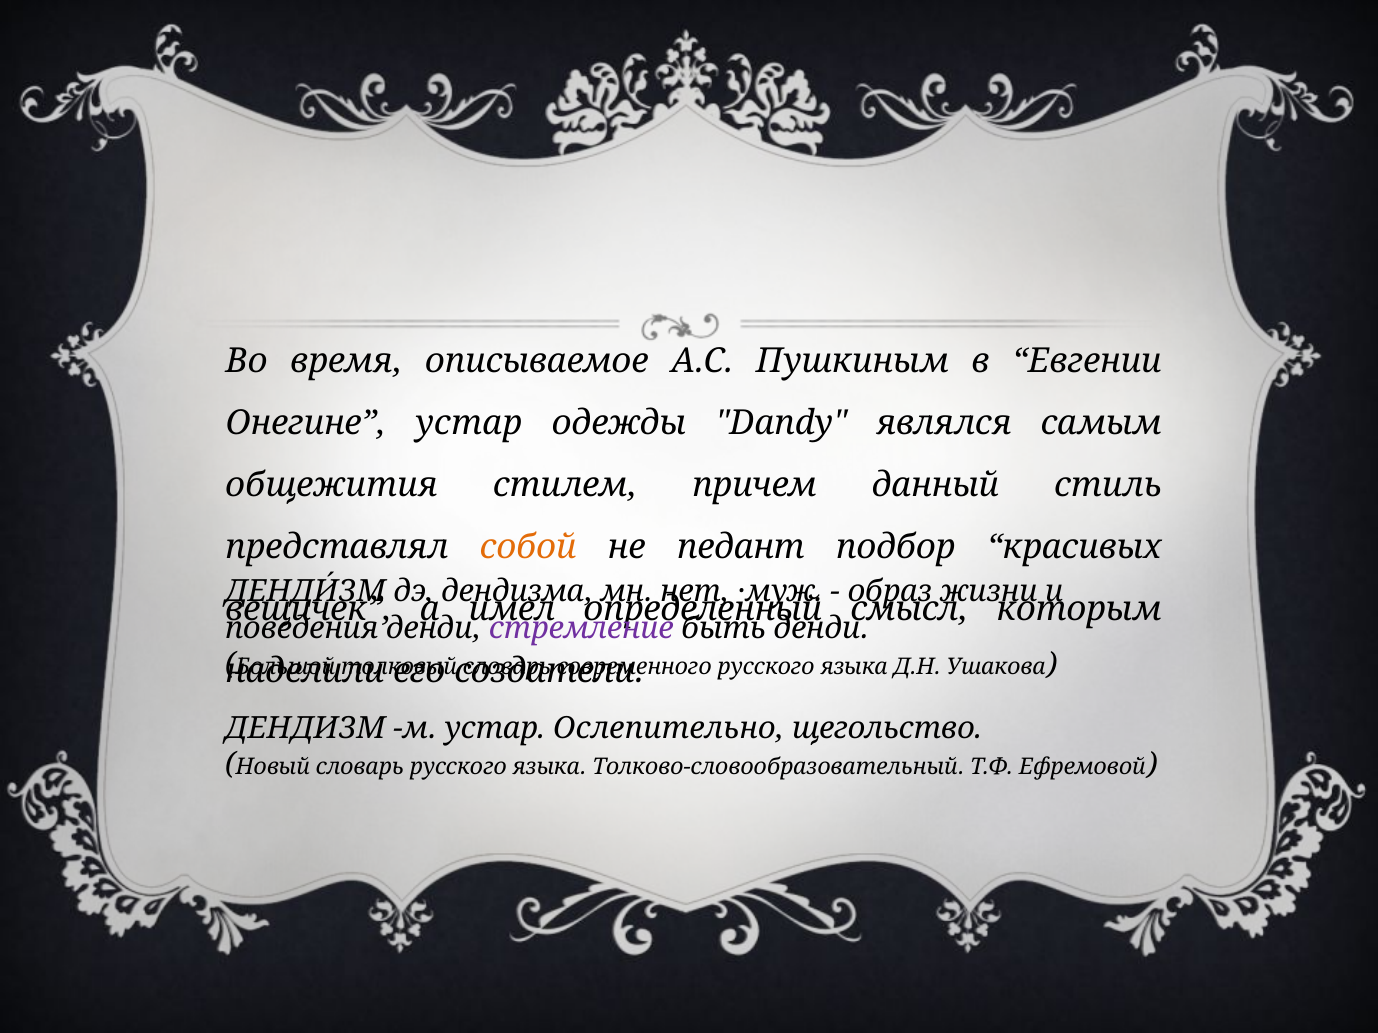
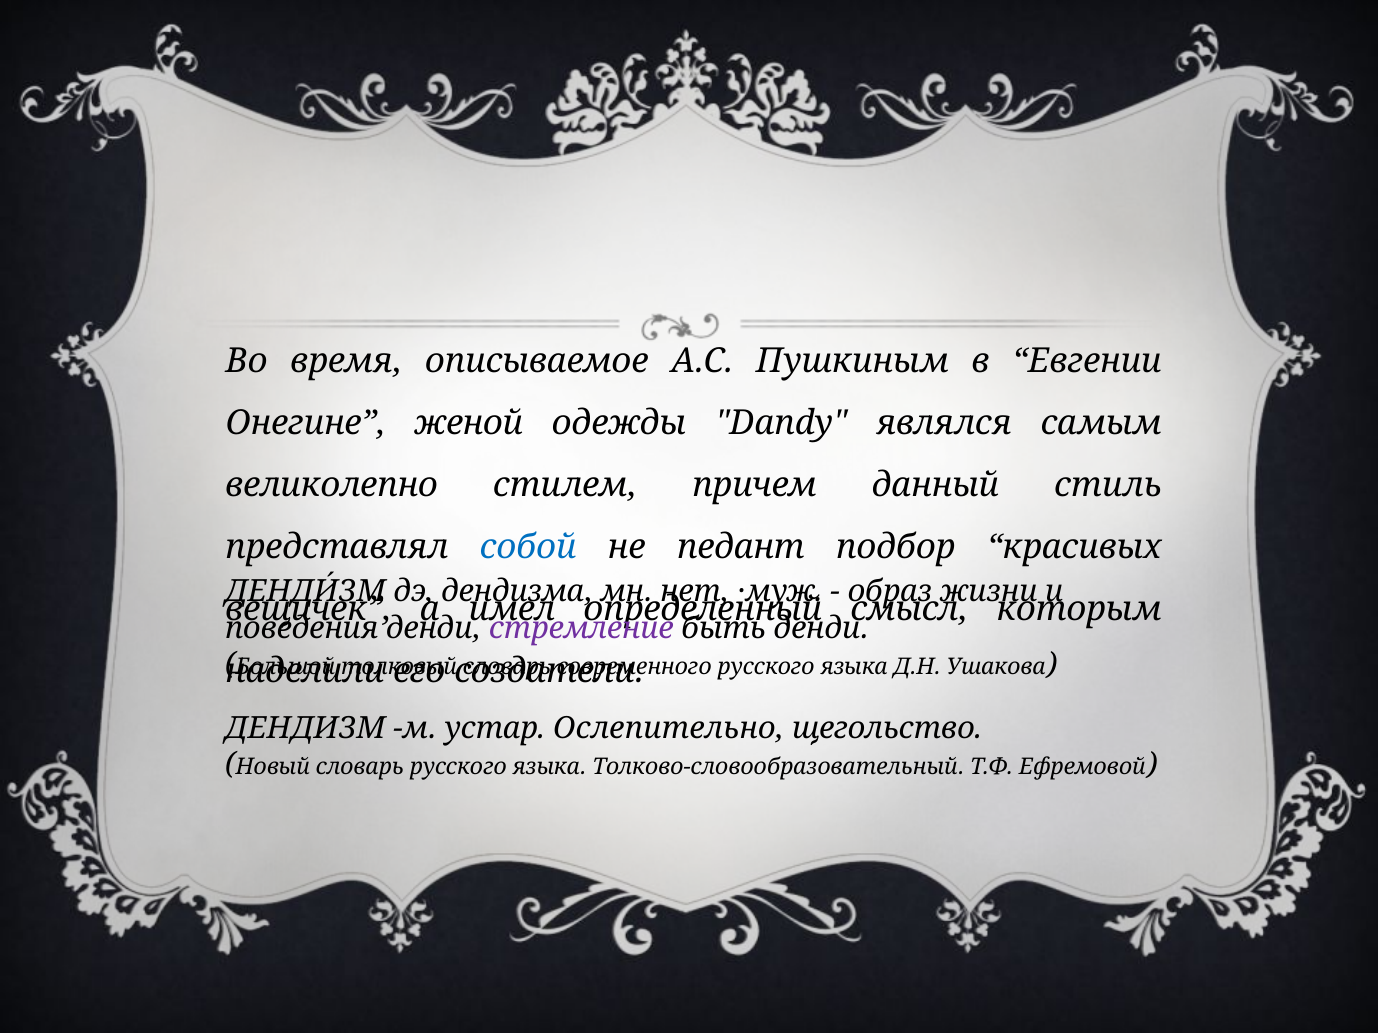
Онегине устар: устар -> женой (469, 423)
общежития: общежития -> великолепно (332, 485)
собой colour: orange -> blue (528, 547)
